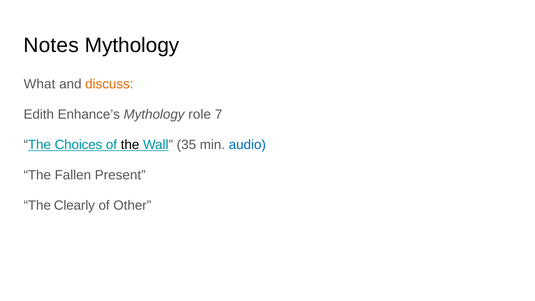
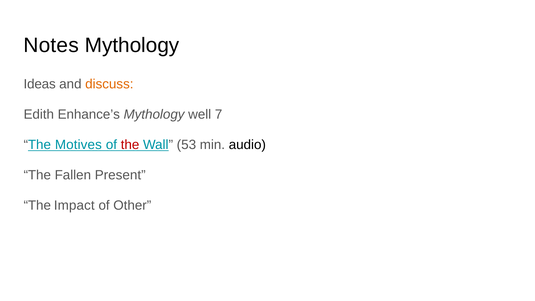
What: What -> Ideas (40, 84)
role: role -> well (200, 114)
Choices: Choices -> Motives (78, 145)
the colour: black -> red (130, 145)
35: 35 -> 53 (186, 145)
audio colour: blue -> black (247, 145)
Clearly: Clearly -> Impact (74, 205)
